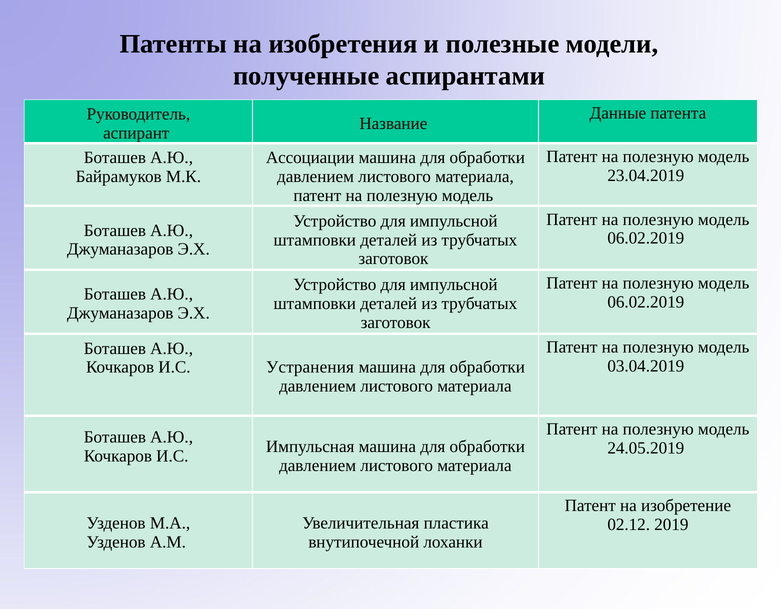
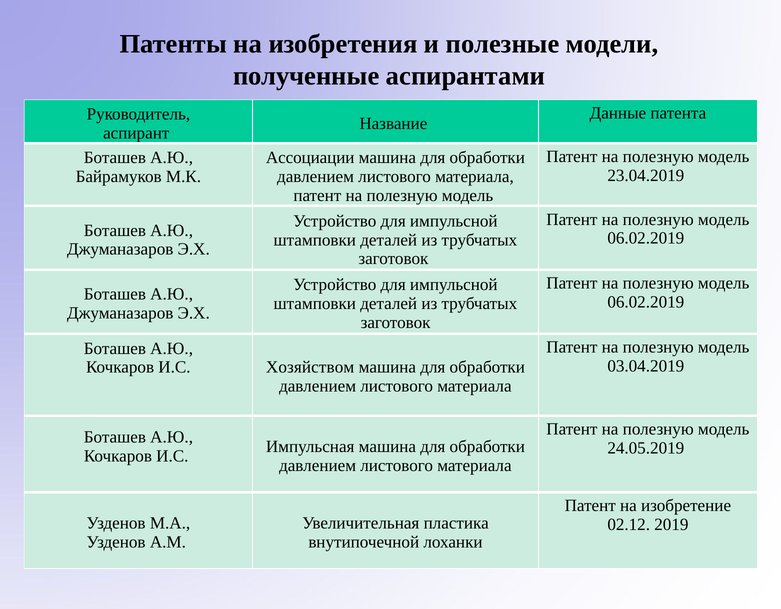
Устранения: Устранения -> Хозяйством (310, 367)
